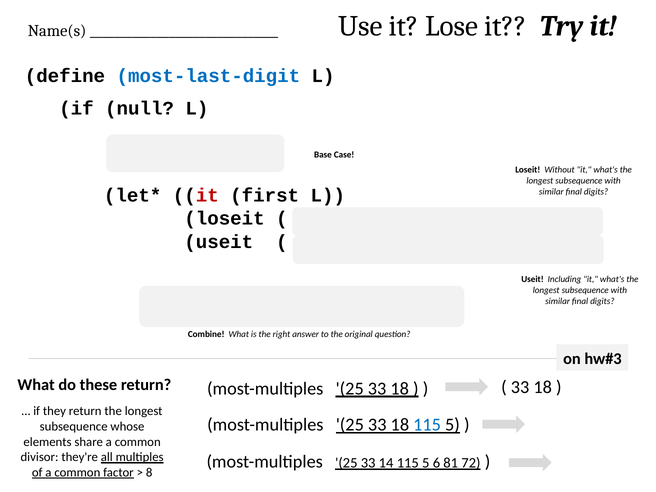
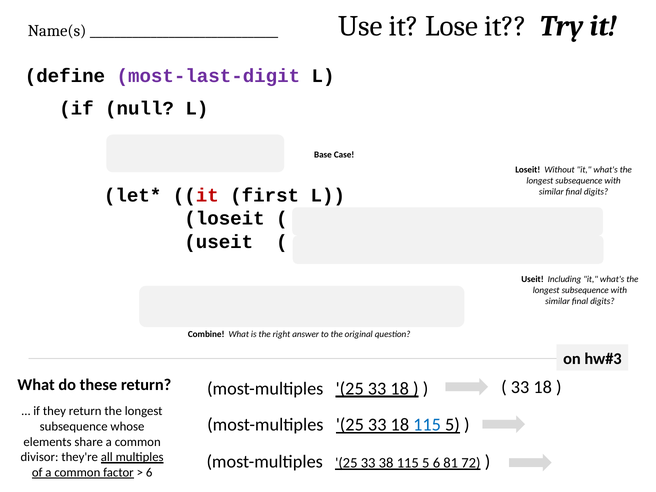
most-last-digit colour: blue -> purple (208, 76)
14: 14 -> 38 (386, 463)
8: 8 -> 6 (149, 473)
